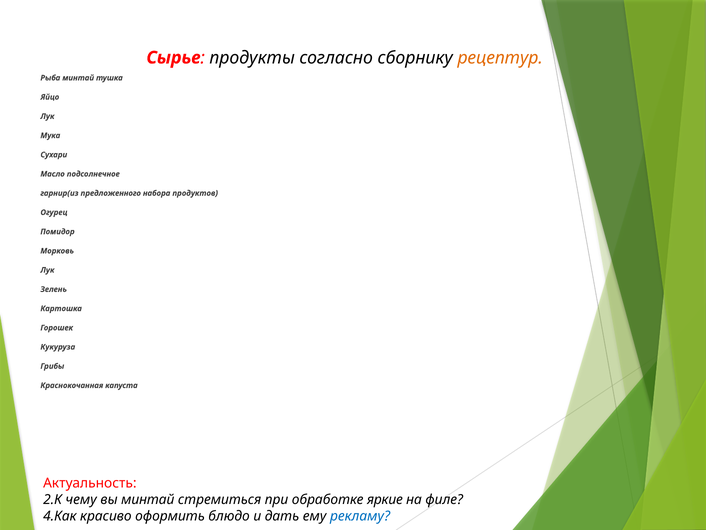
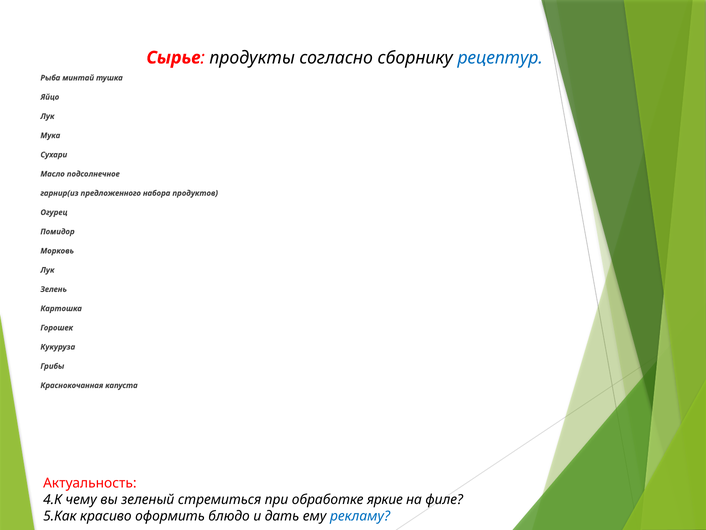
рецептур colour: orange -> blue (500, 58)
2.К: 2.К -> 4.К (53, 499)
вы минтай: минтай -> зеленый (148, 499)
4.Как: 4.Как -> 5.Как (60, 516)
